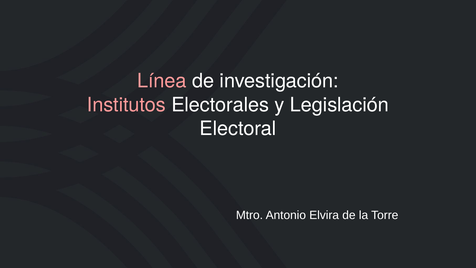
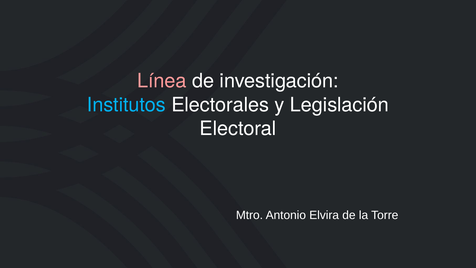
Institutos colour: pink -> light blue (126, 105)
